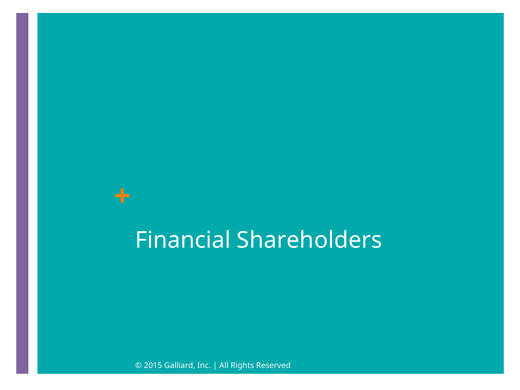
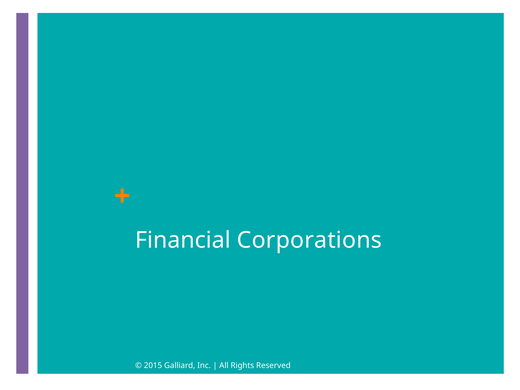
Shareholders: Shareholders -> Corporations (309, 240)
